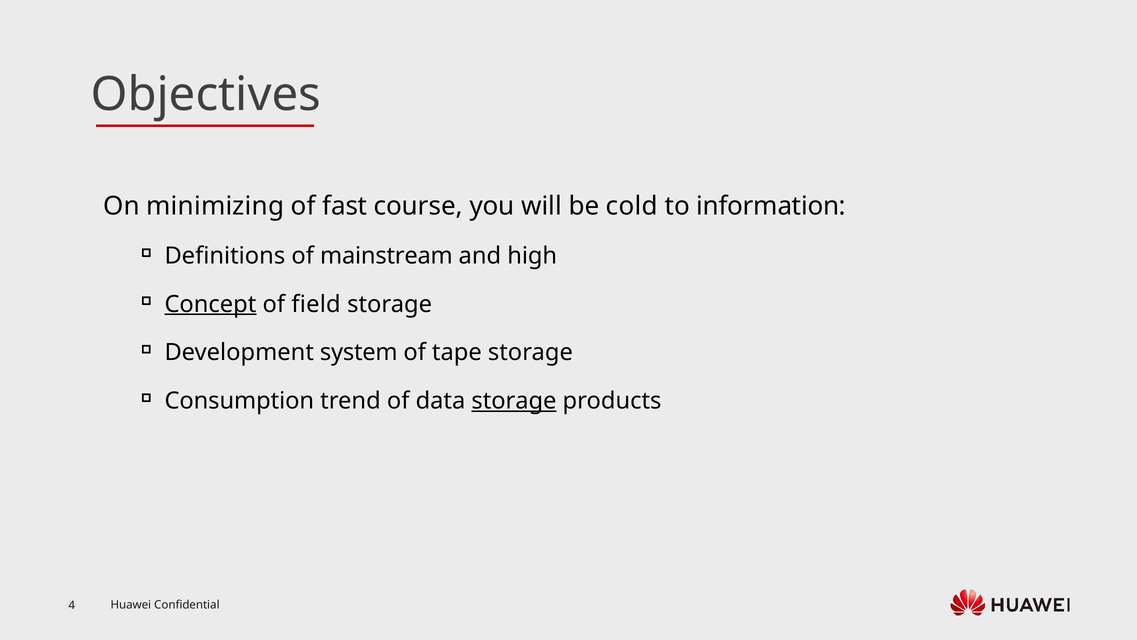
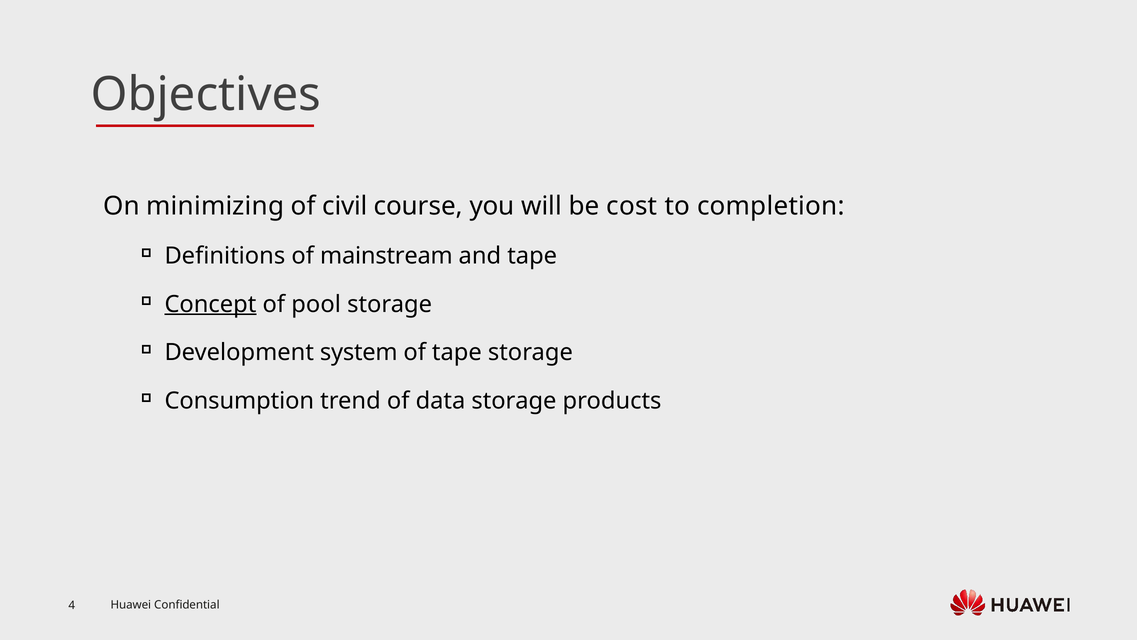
fast: fast -> civil (345, 206)
cold: cold -> cost (632, 206)
information: information -> completion (771, 206)
and high: high -> tape (532, 256)
field: field -> pool (316, 304)
storage underline: present -> none (514, 401)
